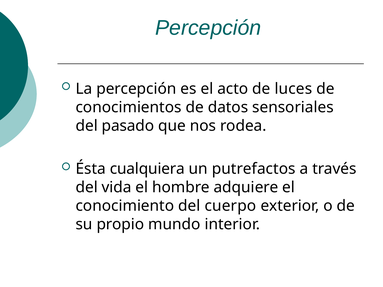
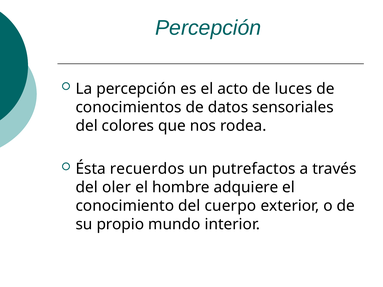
pasado: pasado -> colores (128, 126)
cualquiera: cualquiera -> recuerdos (147, 169)
vida: vida -> oler (116, 188)
